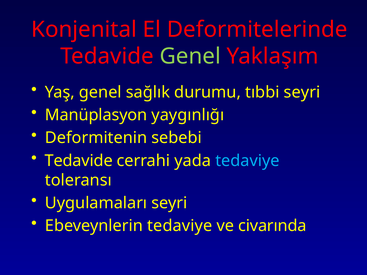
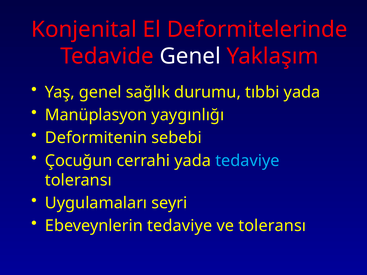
Genel colour: light green -> white (190, 56)
tıbbi seyri: seyri -> yada (302, 92)
Tedavide: Tedavide -> Çocuğun (79, 161)
ve civarında: civarında -> toleransı (272, 226)
